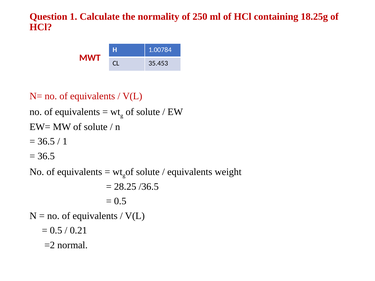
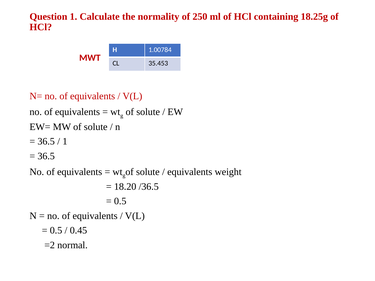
28.25: 28.25 -> 18.20 (125, 187)
0.21: 0.21 -> 0.45 (78, 231)
